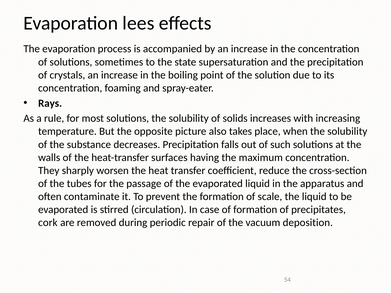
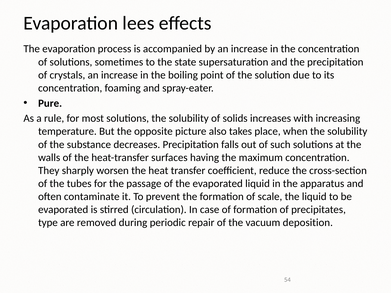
Rays: Rays -> Pure (50, 103)
cork: cork -> type (48, 223)
